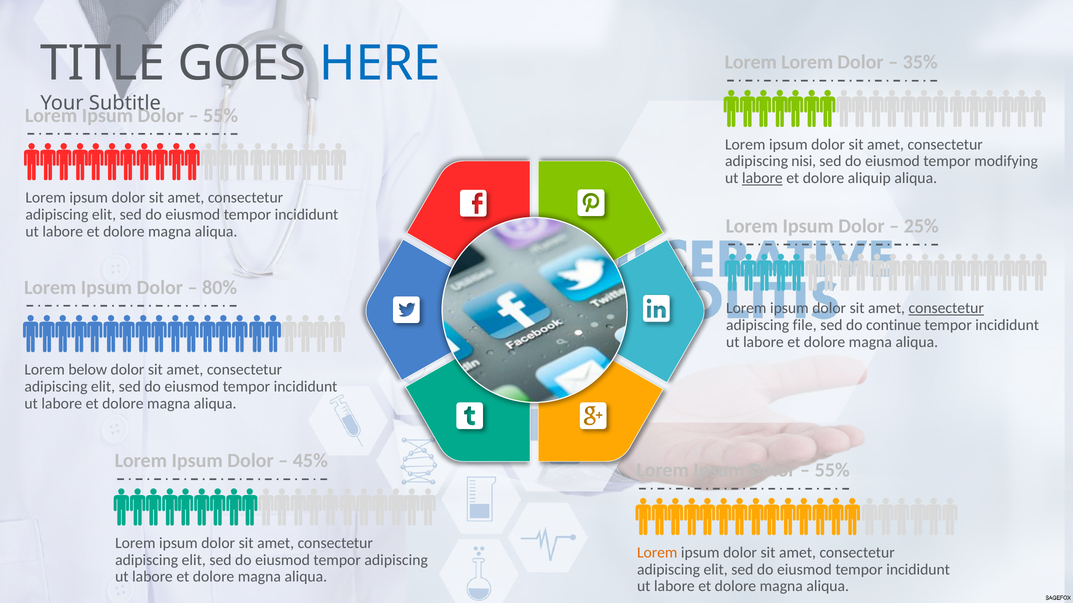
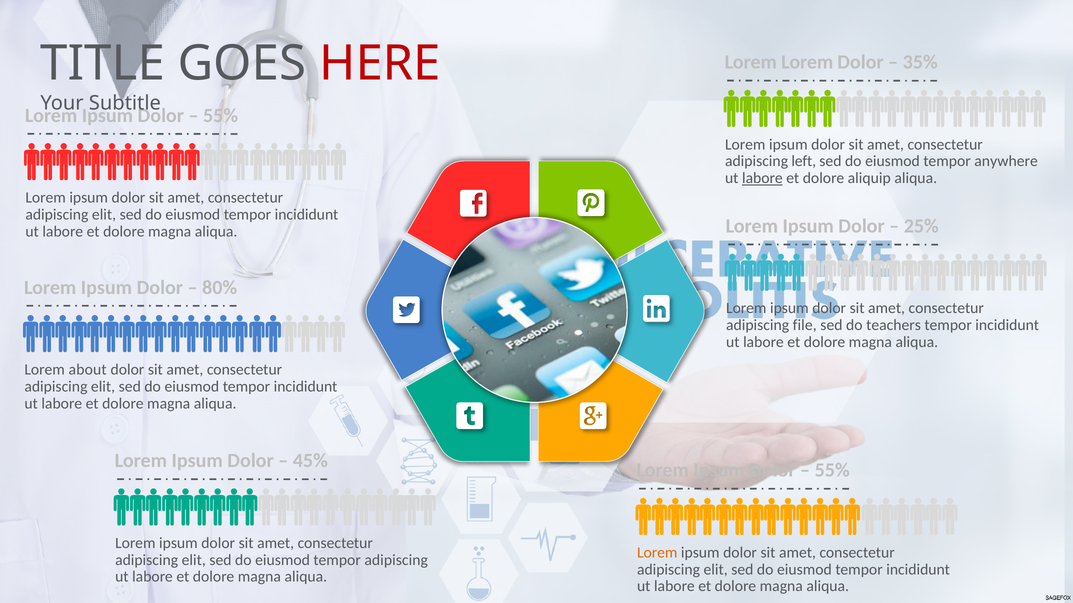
HERE colour: blue -> red (380, 64)
nisi: nisi -> left (804, 161)
modifying: modifying -> anywhere (1006, 161)
consectetur underline: present -> none (946, 309)
continue: continue -> teachers (894, 326)
below: below -> about (88, 370)
